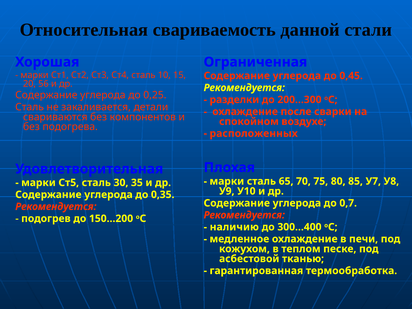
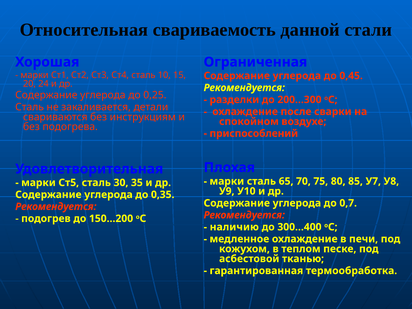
56: 56 -> 24 (43, 84)
компонентов: компонентов -> инструкциям (143, 117)
расположенных: расположенных -> приспособлений (254, 133)
